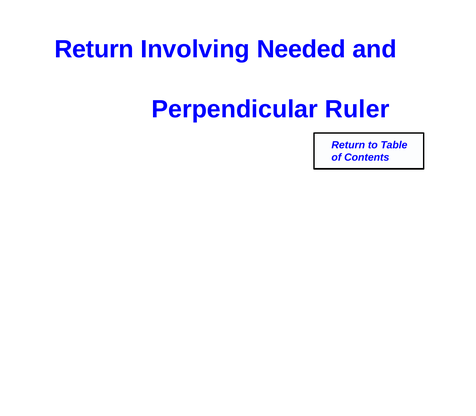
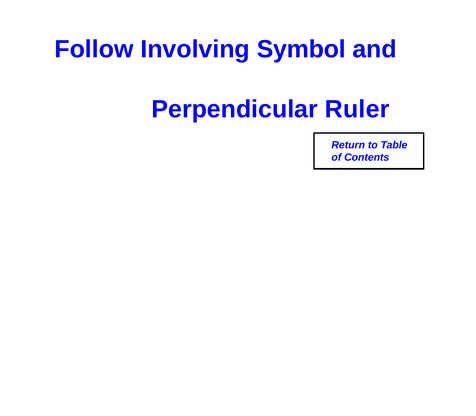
Return: Return -> Follow (94, 49)
Needed: Needed -> Symbol (301, 49)
